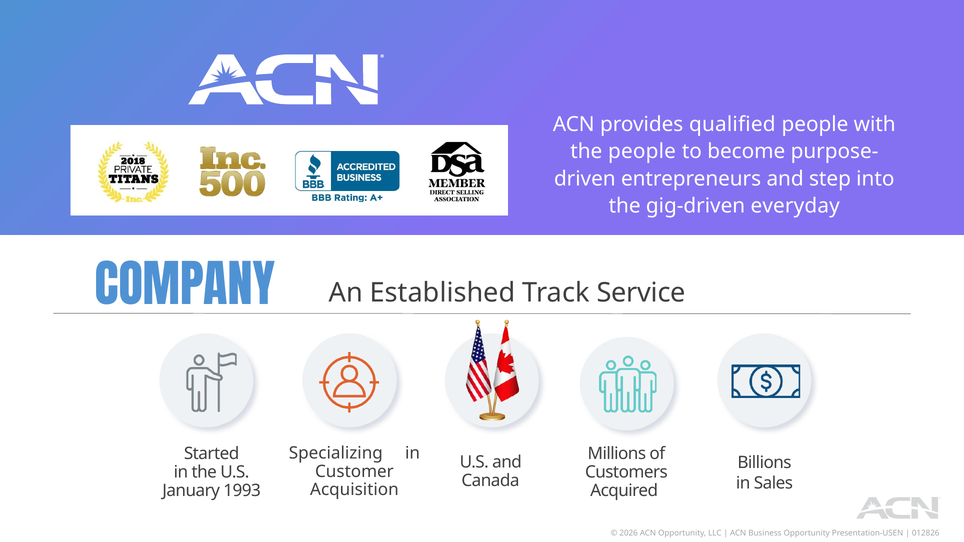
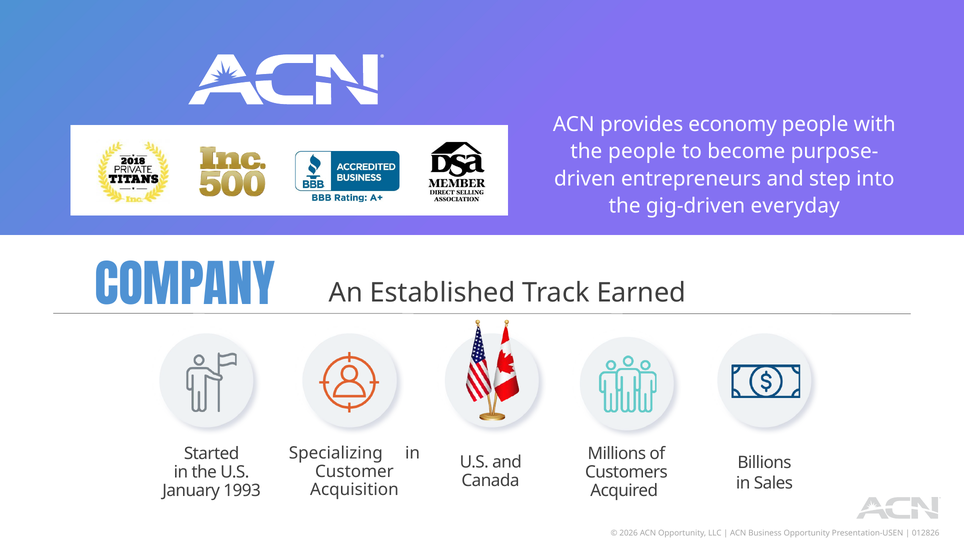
qualified: qualified -> economy (733, 124)
Service: Service -> Earned (641, 293)
